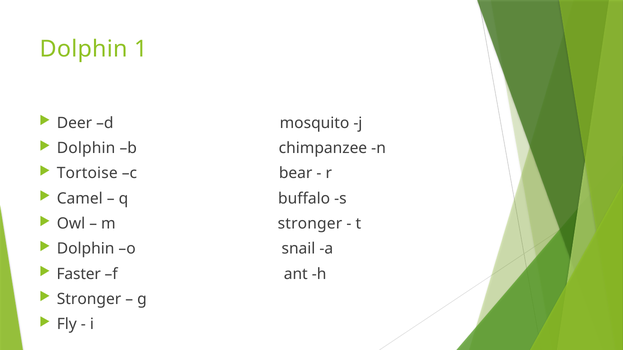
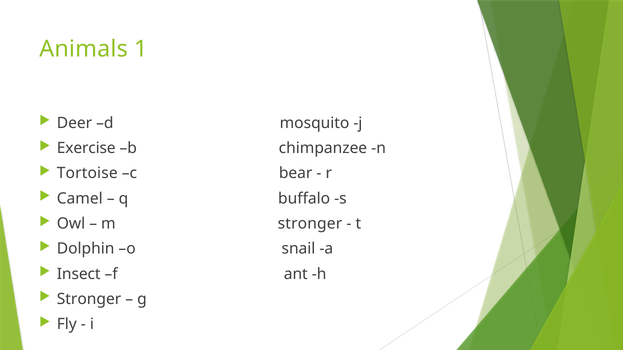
Dolphin: Dolphin -> Animals (84, 49)
Dolphin: Dolphin -> Exercise (86, 148)
Faster: Faster -> Insect (79, 274)
